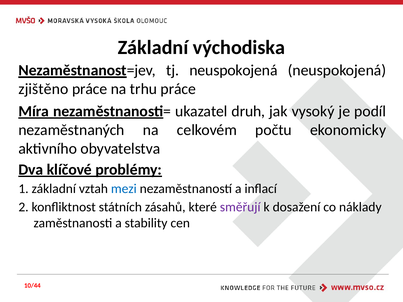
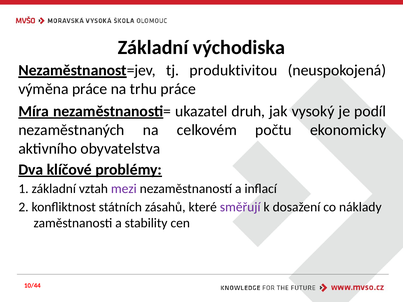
tj neuspokojená: neuspokojená -> produktivitou (233, 70)
zjištěno: zjištěno -> výměna (43, 89)
mezi colour: blue -> purple (124, 189)
